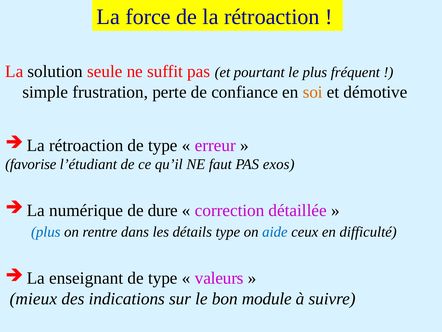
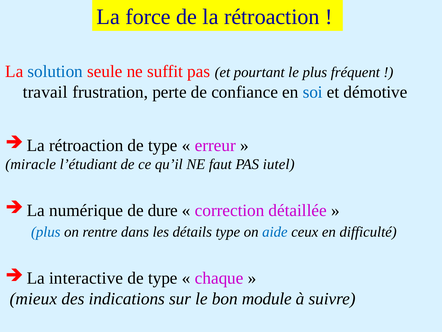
solution colour: black -> blue (55, 72)
simple: simple -> travail (45, 92)
soi colour: orange -> blue (313, 92)
favorise: favorise -> miracle (31, 164)
exos: exos -> iutel (279, 164)
enseignant: enseignant -> interactive (86, 278)
valeurs: valeurs -> chaque (219, 278)
